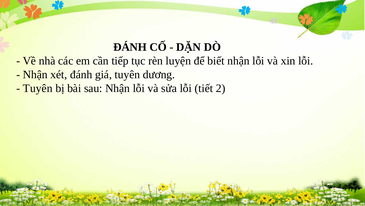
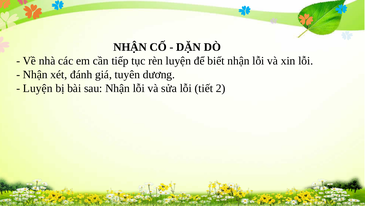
ĐÁNH: ĐÁNH -> NHẬN (130, 47)
Tuyên: Tuyên -> Luyện (38, 88)
